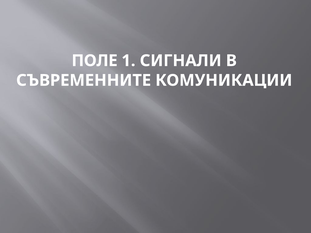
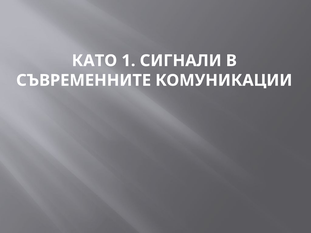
ПОЛЕ: ПОЛЕ -> КАТО (94, 61)
